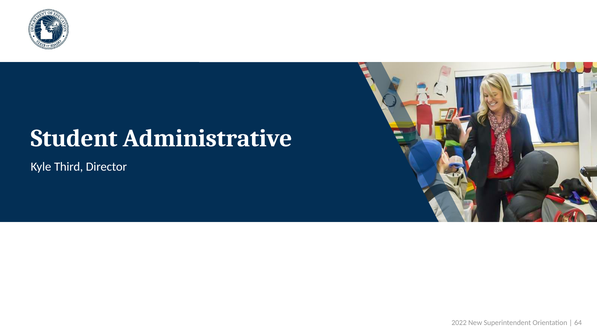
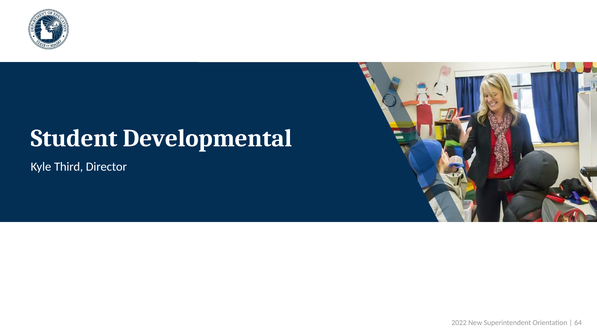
Administrative: Administrative -> Developmental (208, 138)
